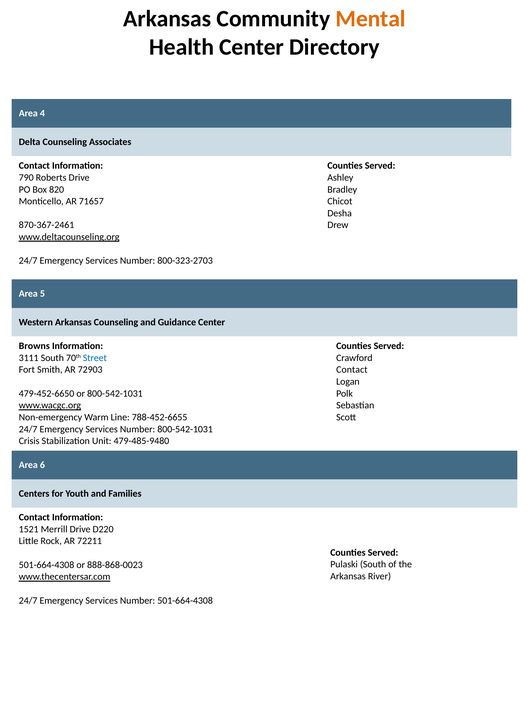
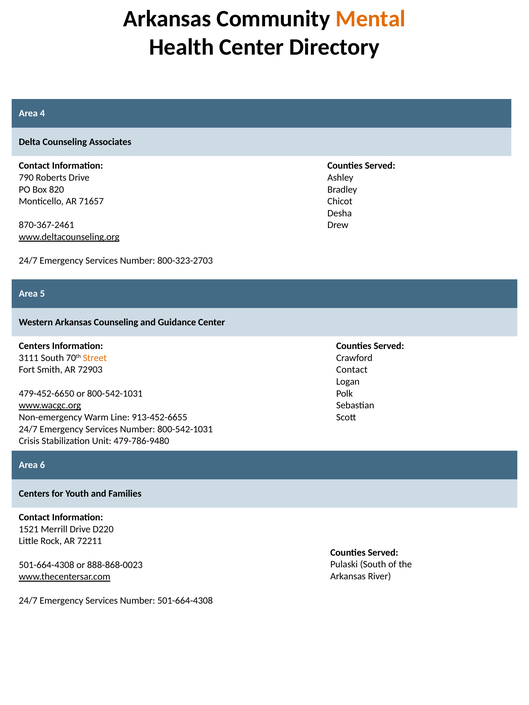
Browns: Browns -> Centers (34, 346)
Street colour: blue -> orange (95, 358)
788-452-6655: 788-452-6655 -> 913-452-6655 (160, 417)
479-485-9480: 479-485-9480 -> 479-786-9480 (141, 441)
